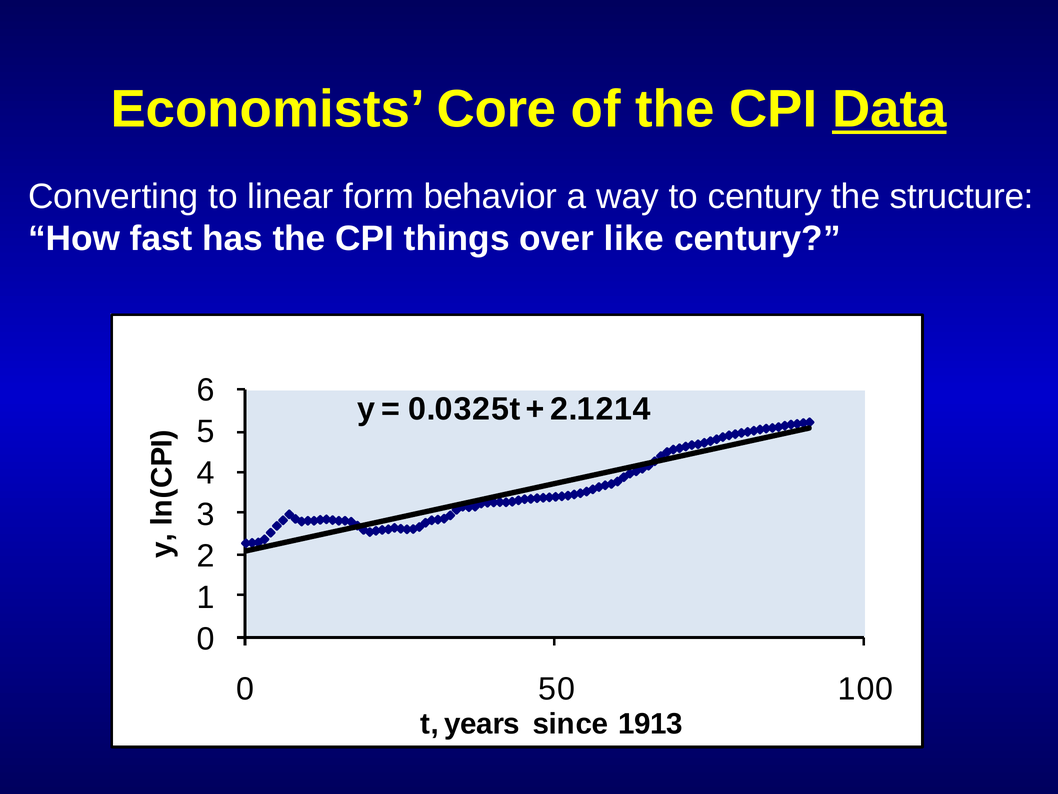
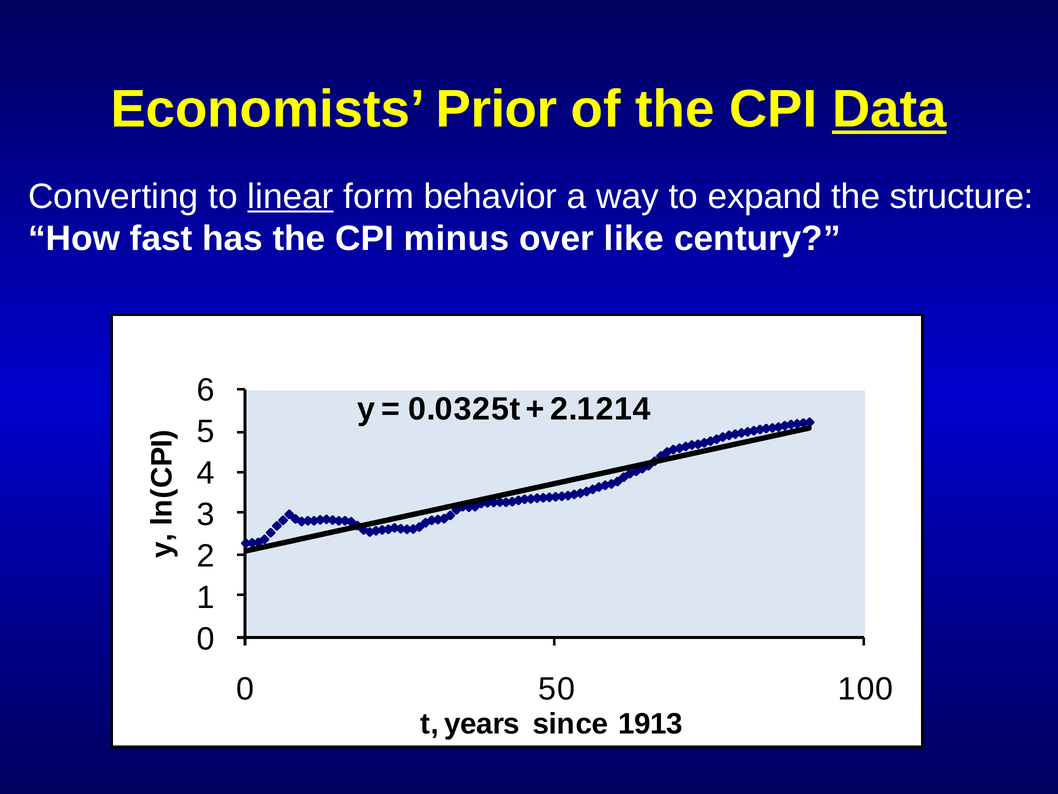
Core: Core -> Prior (497, 109)
linear underline: none -> present (291, 196)
to century: century -> expand (765, 196)
things: things -> minus (457, 239)
